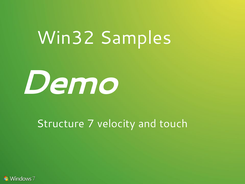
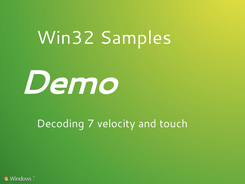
Structure: Structure -> Decoding (61, 123)
